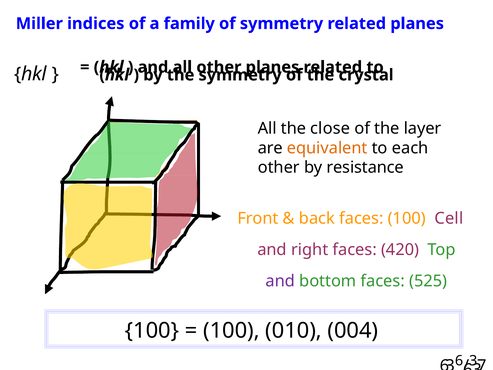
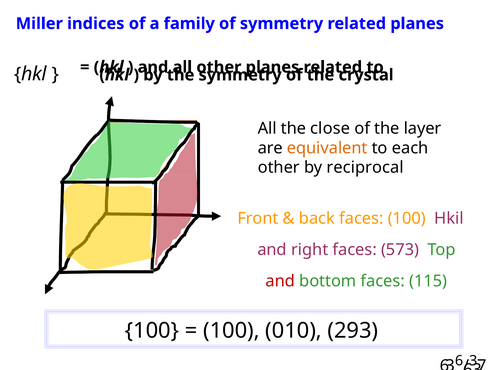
resistance: resistance -> reciprocal (365, 167)
Cell: Cell -> Hkil (449, 218)
420: 420 -> 573 (400, 250)
and colour: purple -> red (280, 281)
525: 525 -> 115 (428, 281)
004: 004 -> 293 (353, 330)
